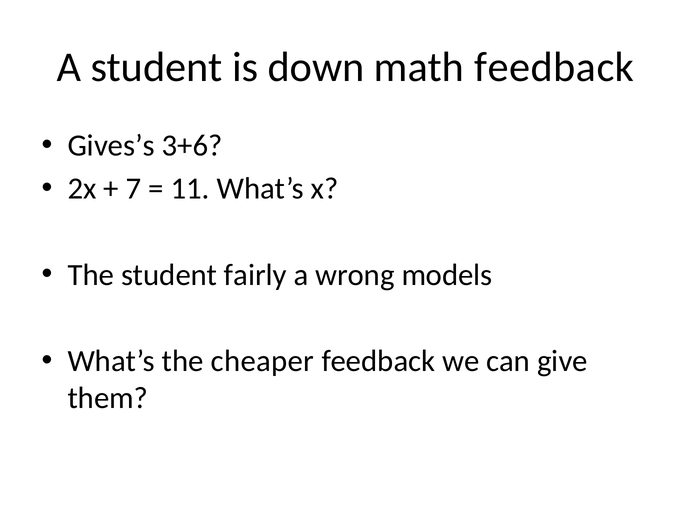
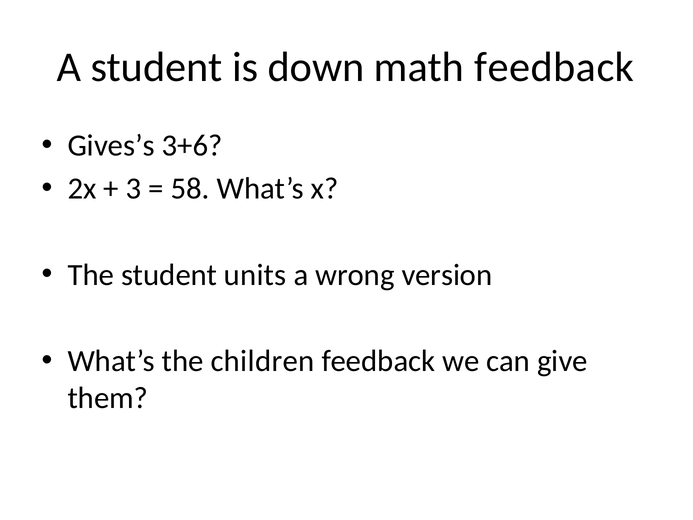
7: 7 -> 3 (134, 189)
11: 11 -> 58 (190, 189)
fairly: fairly -> units (255, 275)
models: models -> version (447, 275)
cheaper: cheaper -> children (263, 361)
